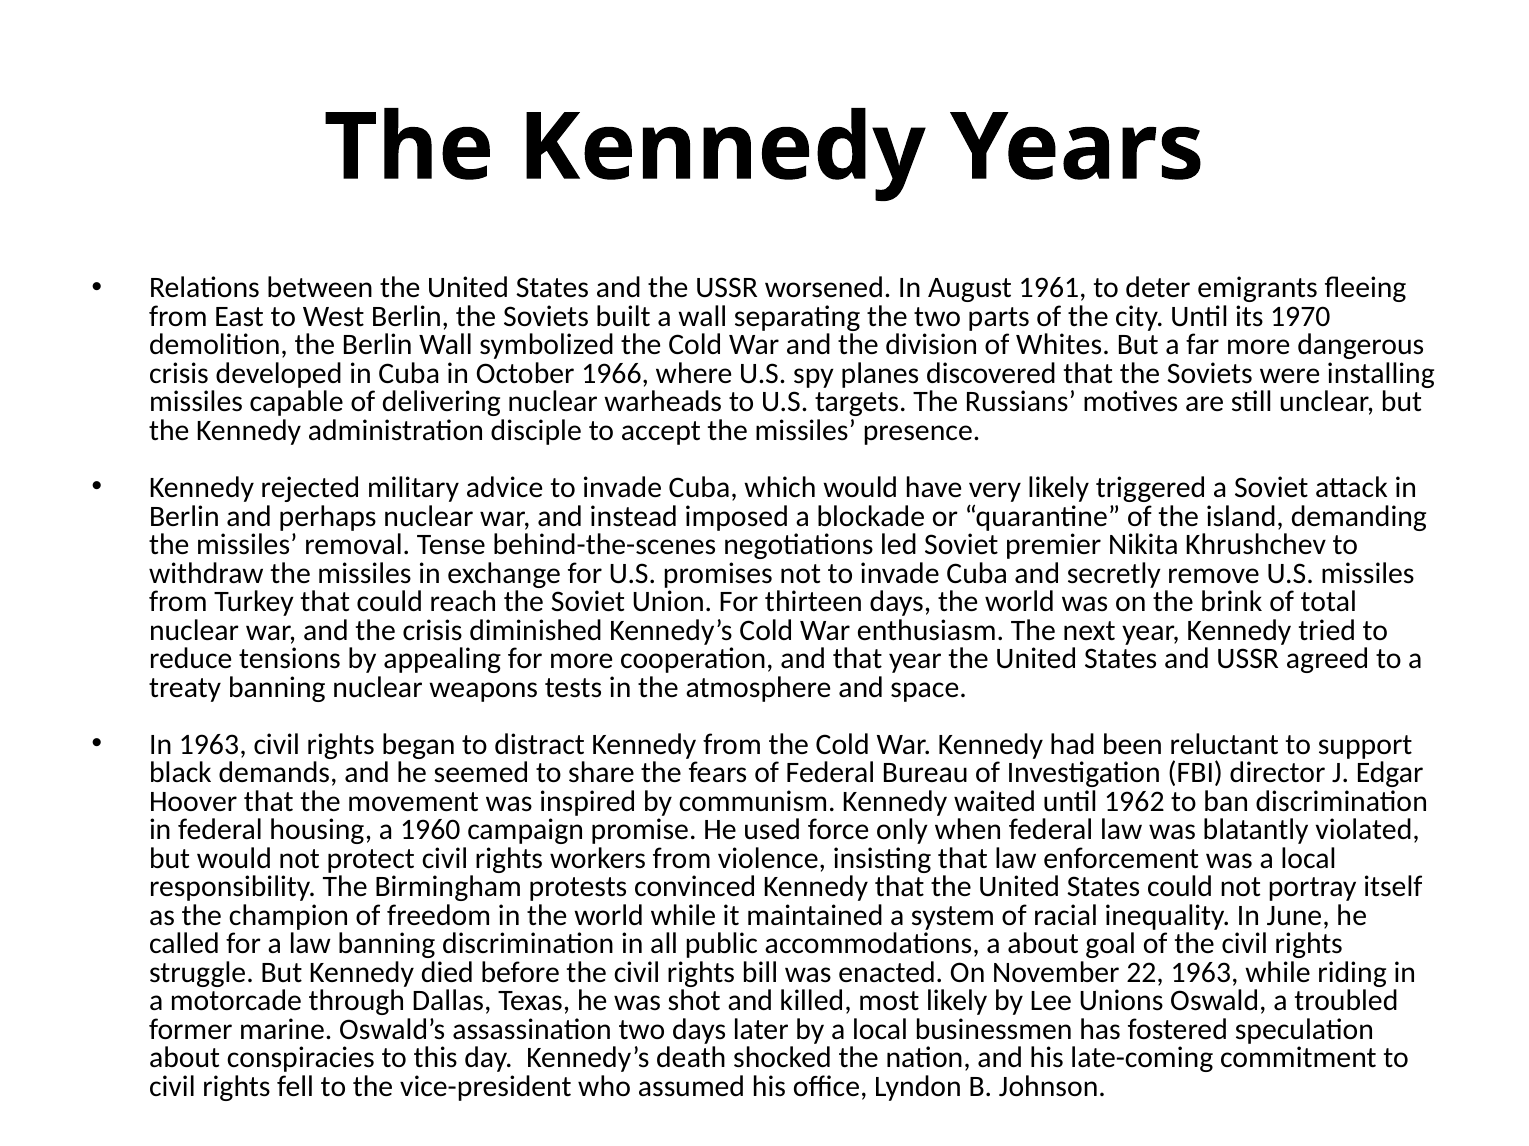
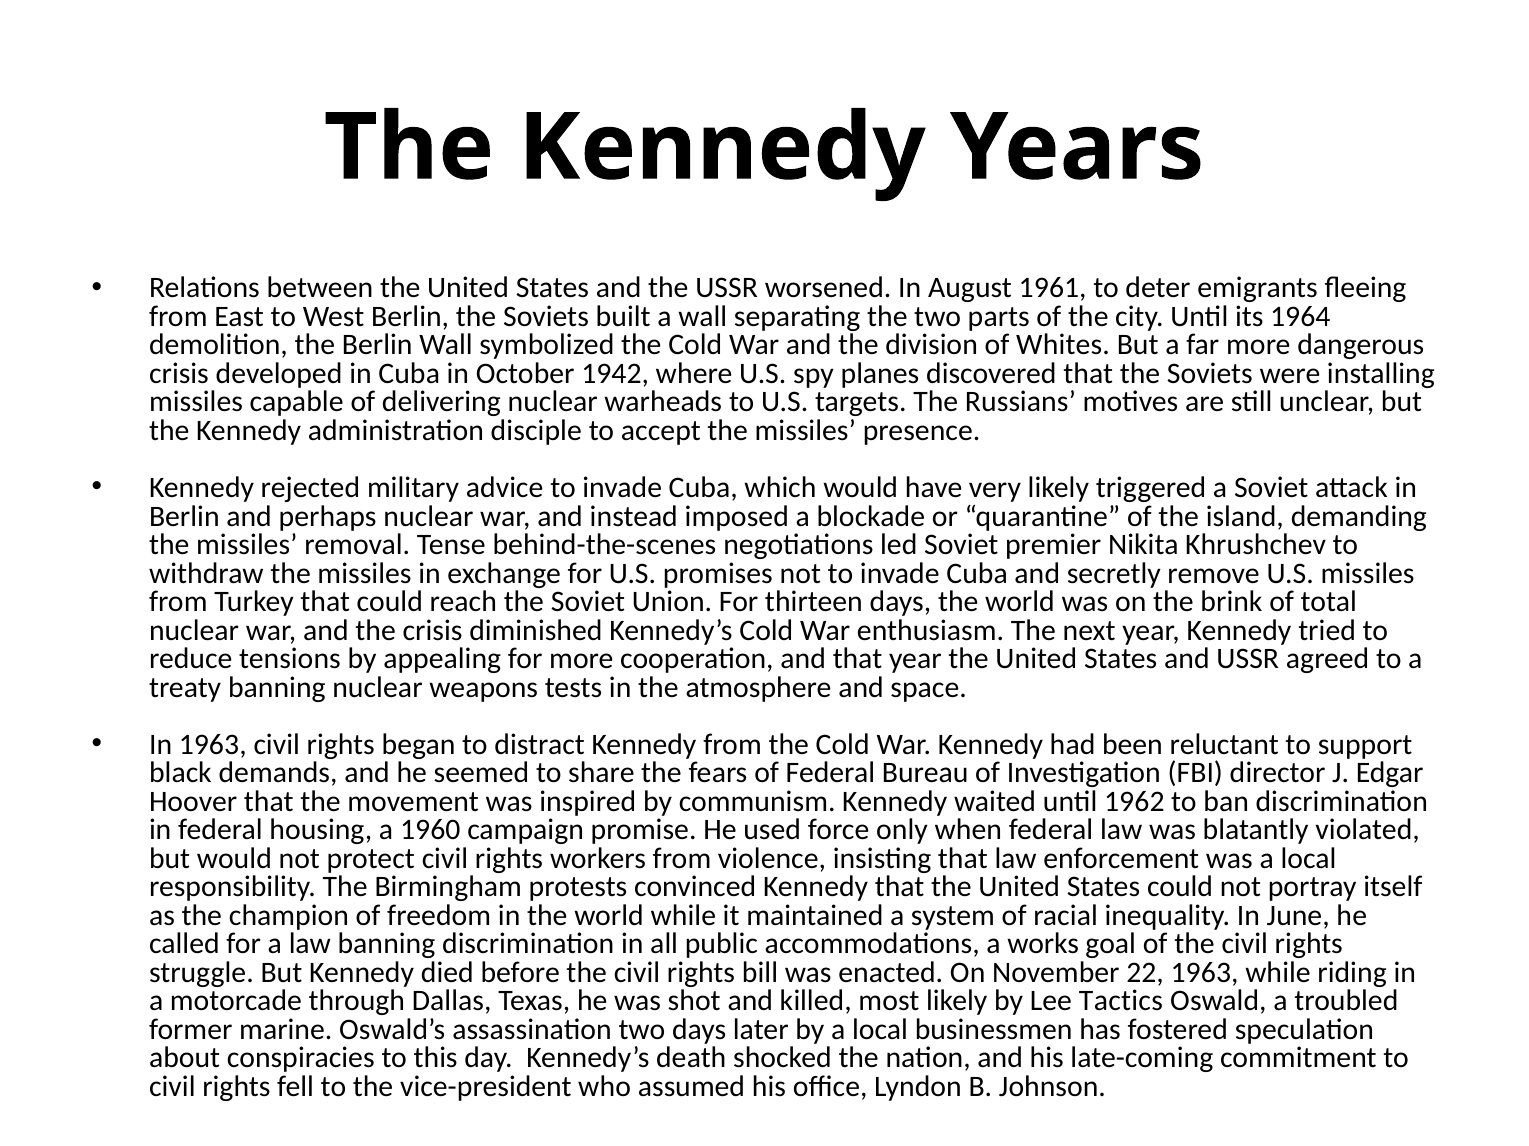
1970: 1970 -> 1964 (1300, 317)
1966: 1966 -> 1942 (615, 374)
a about: about -> works (1043, 945)
Unions: Unions -> Tactics (1121, 1002)
